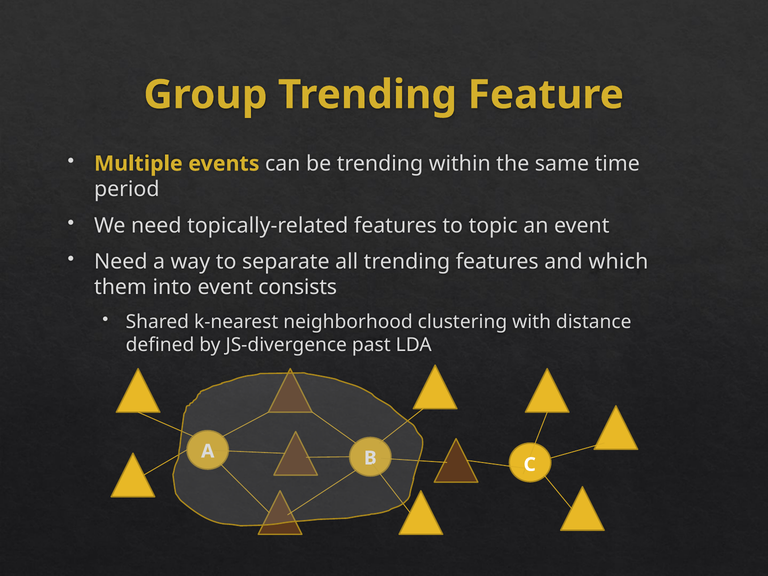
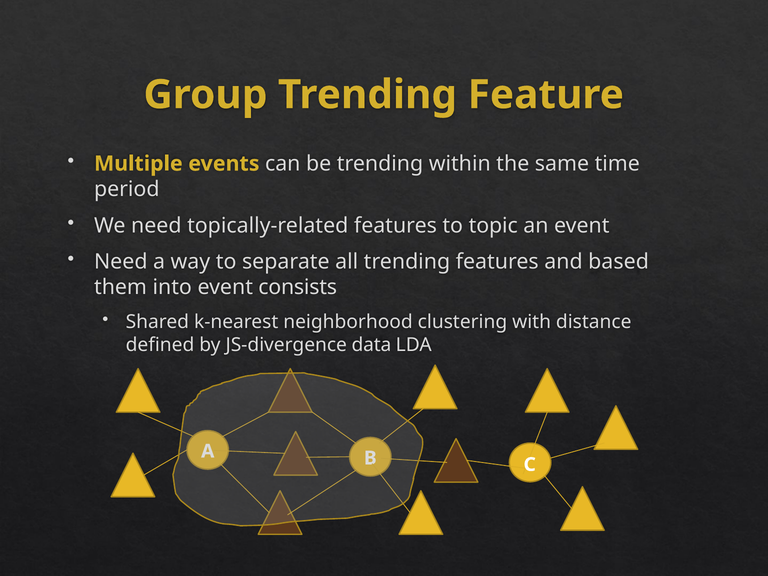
which: which -> based (619, 262)
past: past -> data (371, 345)
